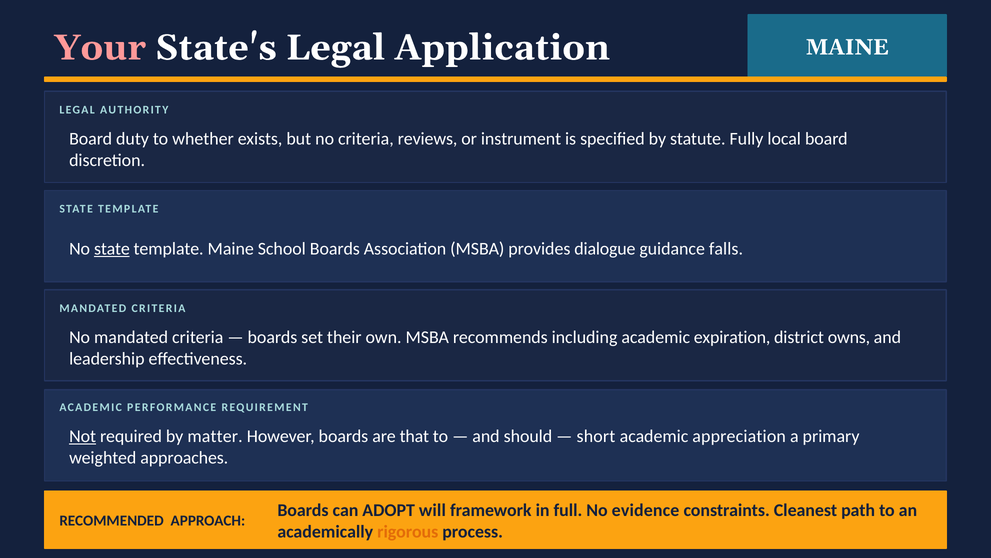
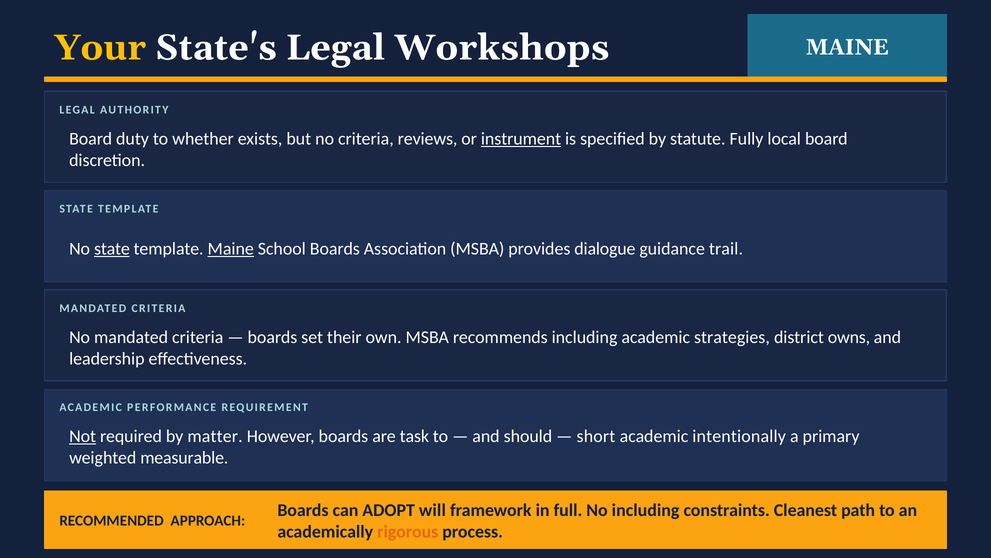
Your colour: pink -> yellow (100, 48)
Application: Application -> Workshops (502, 48)
instrument underline: none -> present (521, 139)
Maine underline: none -> present (231, 249)
falls: falls -> trail (726, 249)
expiration: expiration -> strategies (732, 337)
that: that -> task (414, 436)
appreciation: appreciation -> intentionally (739, 436)
approaches: approaches -> measurable (184, 457)
No evidence: evidence -> including (646, 510)
